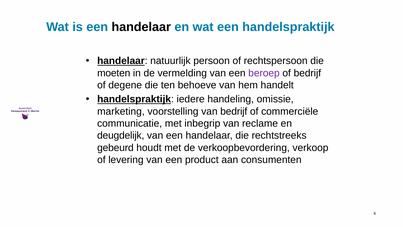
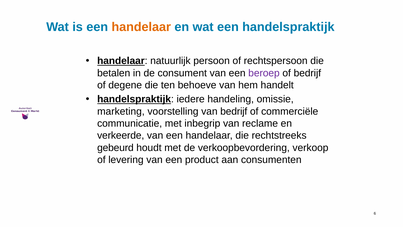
handelaar colour: black -> orange (141, 27)
moeten: moeten -> betalen (114, 73)
vermelding: vermelding -> consument (182, 73)
deugdelijk: deugdelijk -> verkeerde (121, 135)
